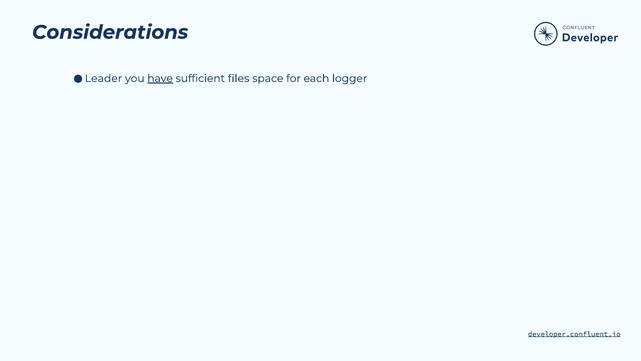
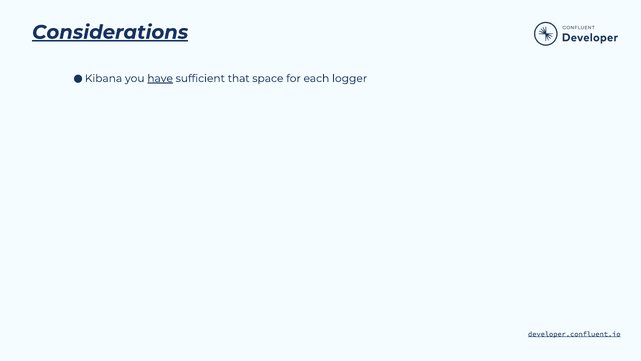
Considerations underline: none -> present (110, 32)
Leader: Leader -> Kibana (103, 78)
files: files -> that (239, 78)
